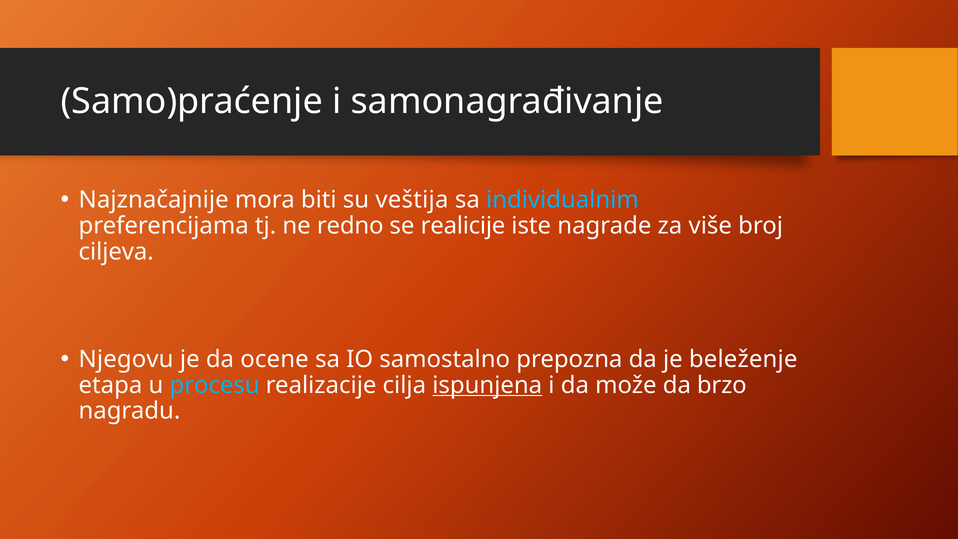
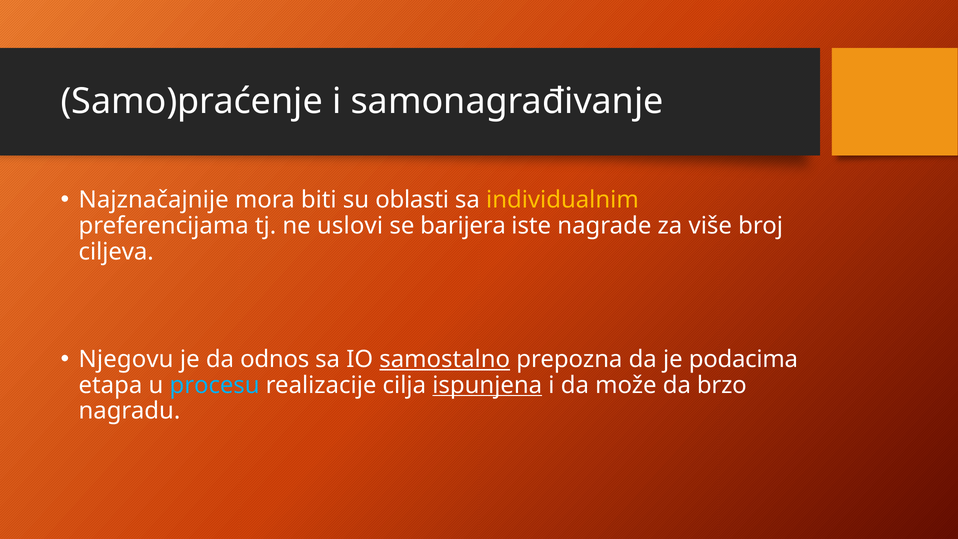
veštija: veštija -> oblasti (412, 200)
individualnim colour: light blue -> yellow (562, 200)
redno: redno -> uslovi (350, 226)
realicije: realicije -> barijera (463, 226)
ocene: ocene -> odnos (275, 359)
samostalno underline: none -> present (445, 359)
beleženje: beleženje -> podacima (743, 359)
